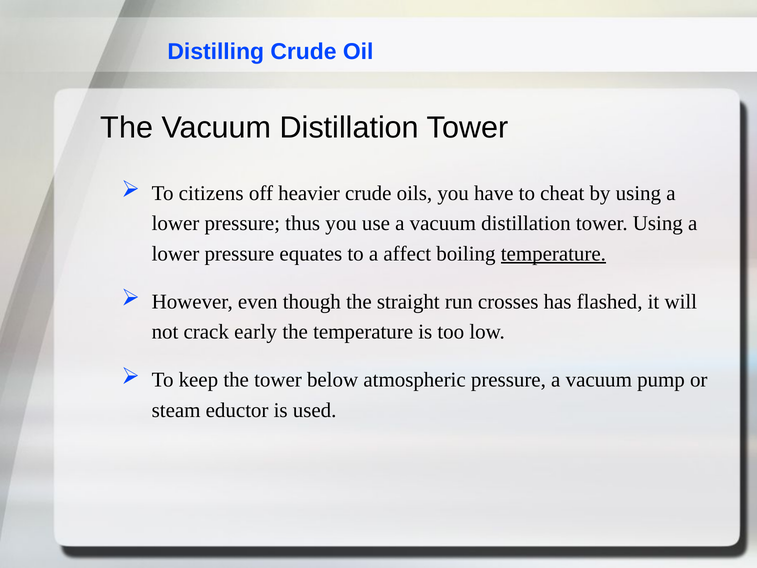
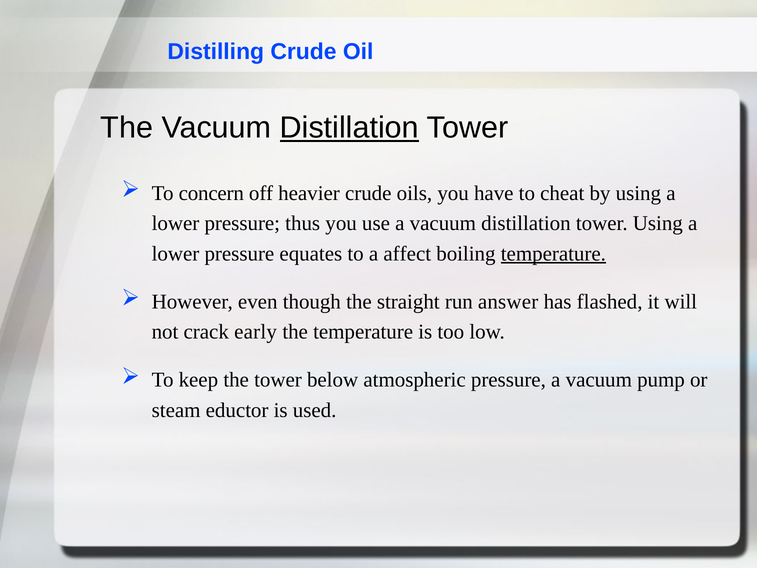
Distillation underline: none -> present (349, 128)
citizens: citizens -> concern (211, 193)
crosses: crosses -> answer (508, 302)
